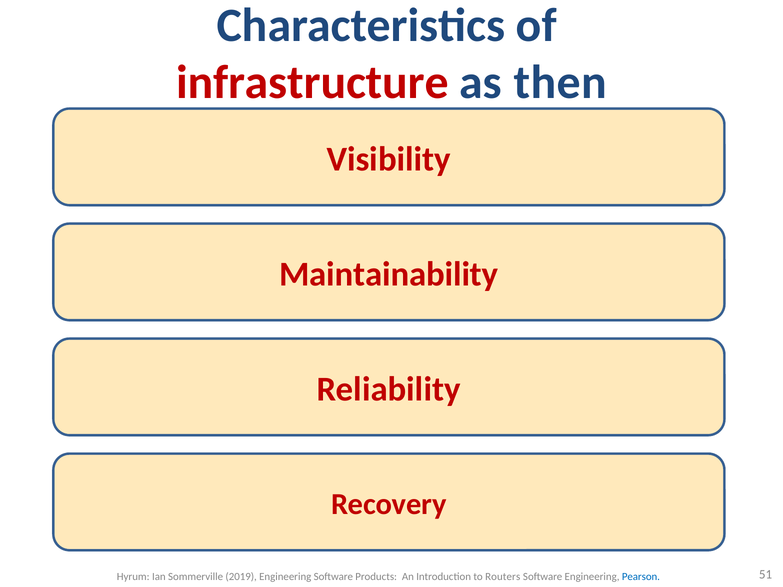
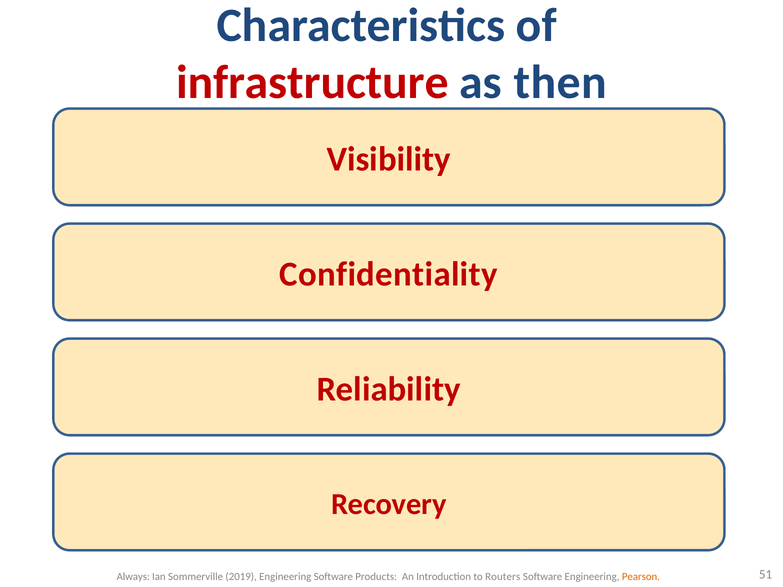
Maintainability: Maintainability -> Confidentiality (388, 274)
Hyrum: Hyrum -> Always (133, 577)
Pearson colour: blue -> orange (641, 577)
